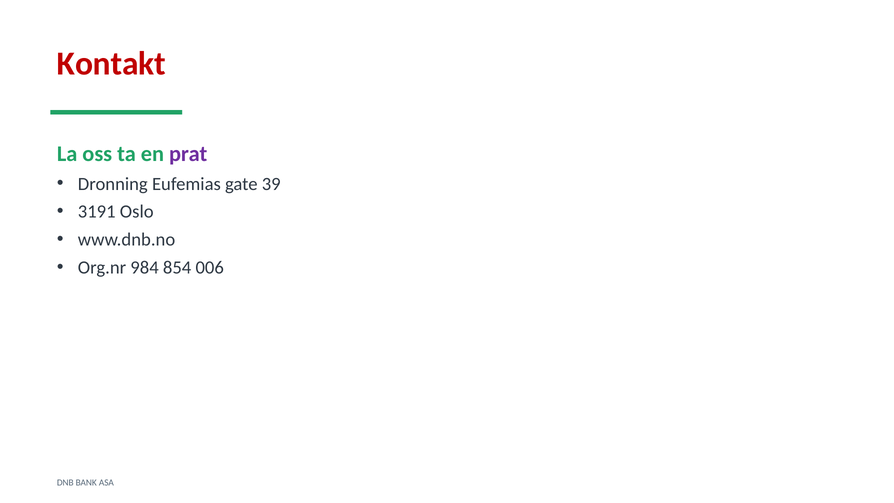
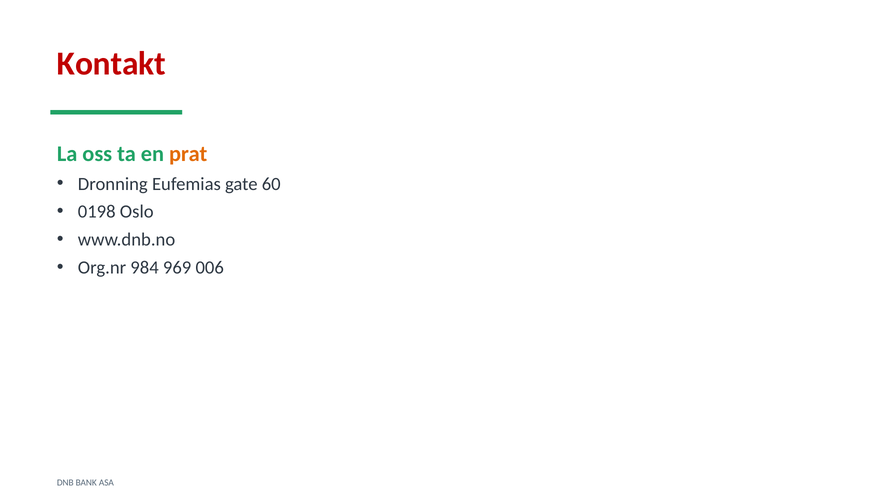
prat colour: purple -> orange (188, 154)
39: 39 -> 60 (271, 184)
3191: 3191 -> 0198 (97, 212)
854: 854 -> 969 (177, 268)
